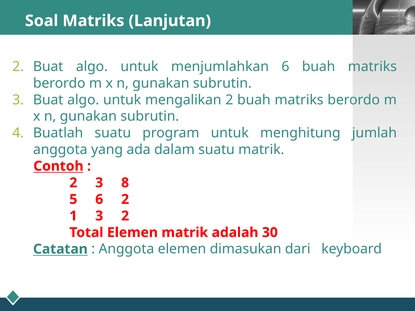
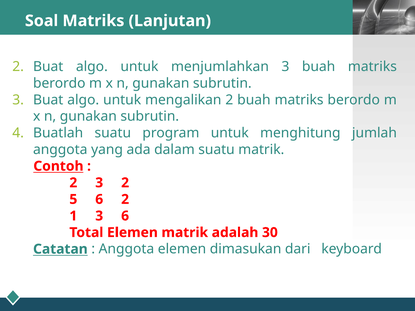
menjumlahkan 6: 6 -> 3 (285, 67)
3 8: 8 -> 2 (125, 183)
3 2: 2 -> 6 (125, 216)
